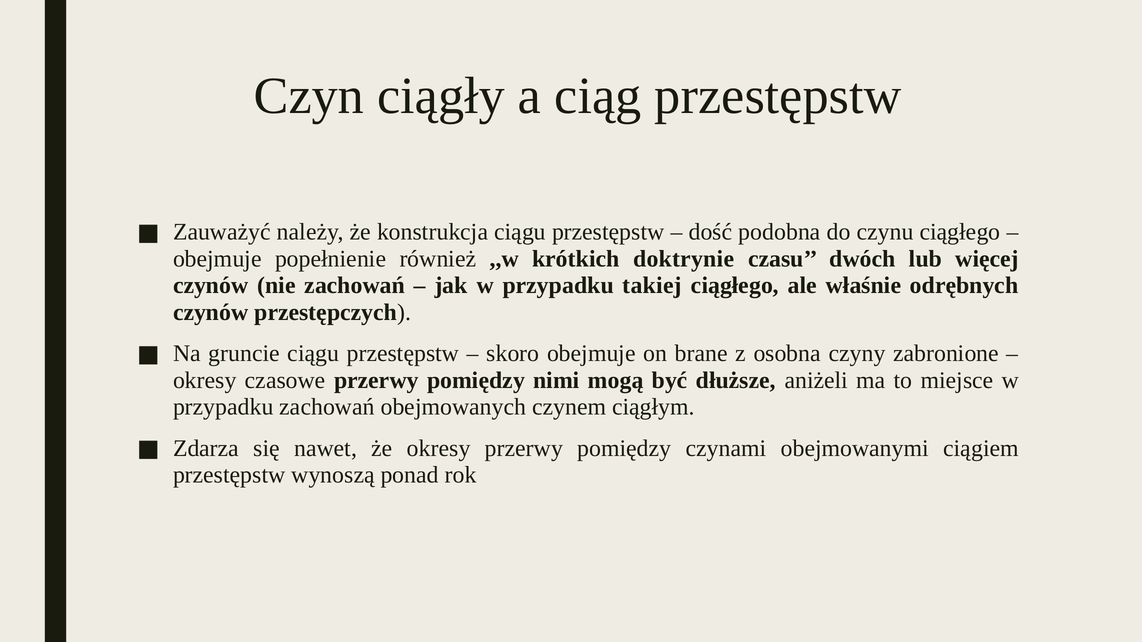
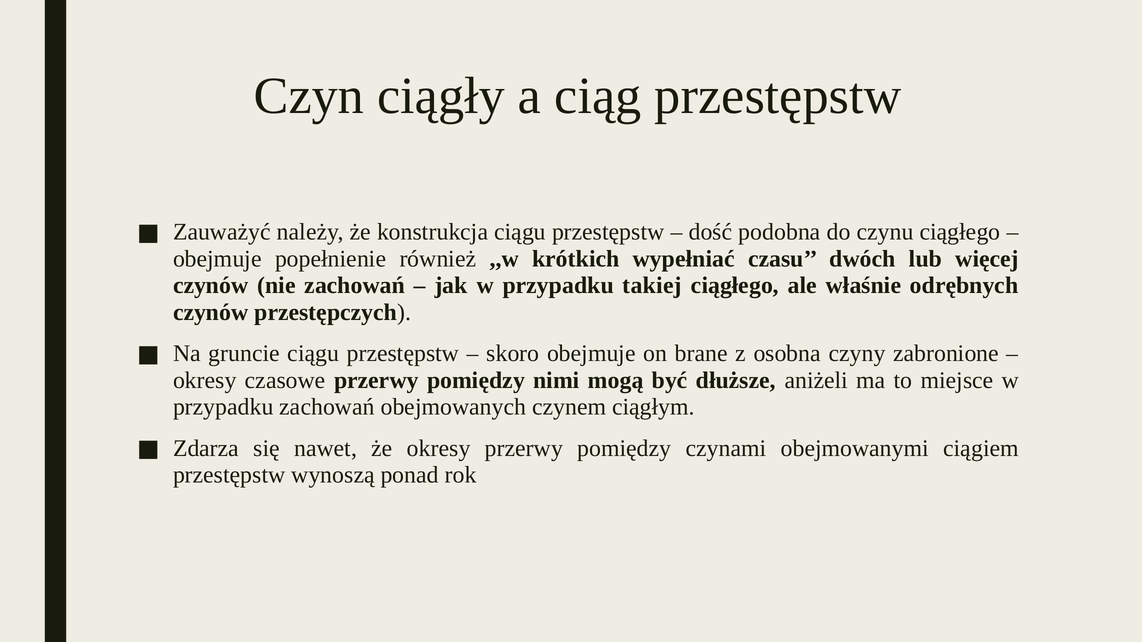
doktrynie: doktrynie -> wypełniać (684, 259)
